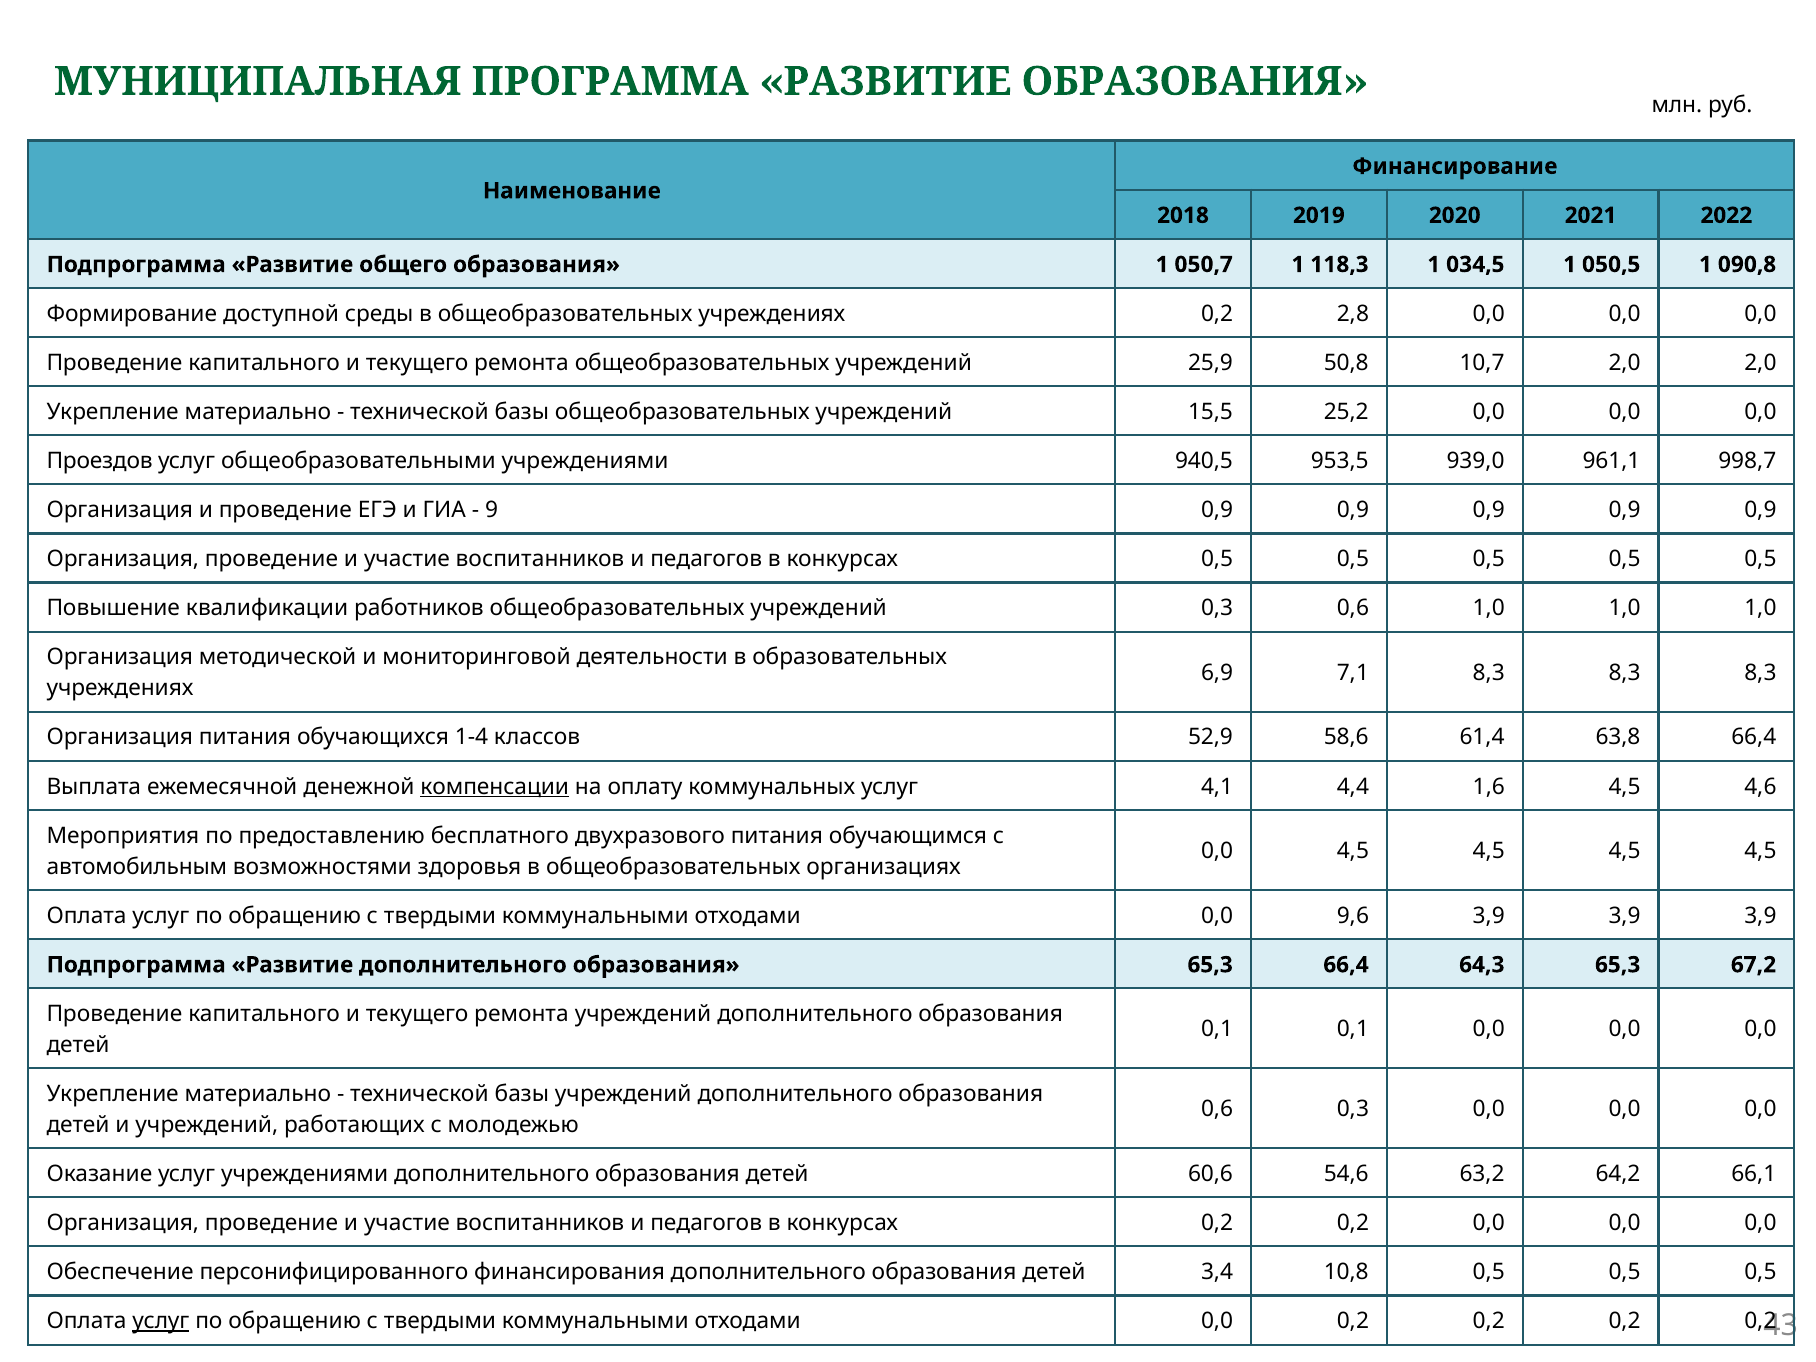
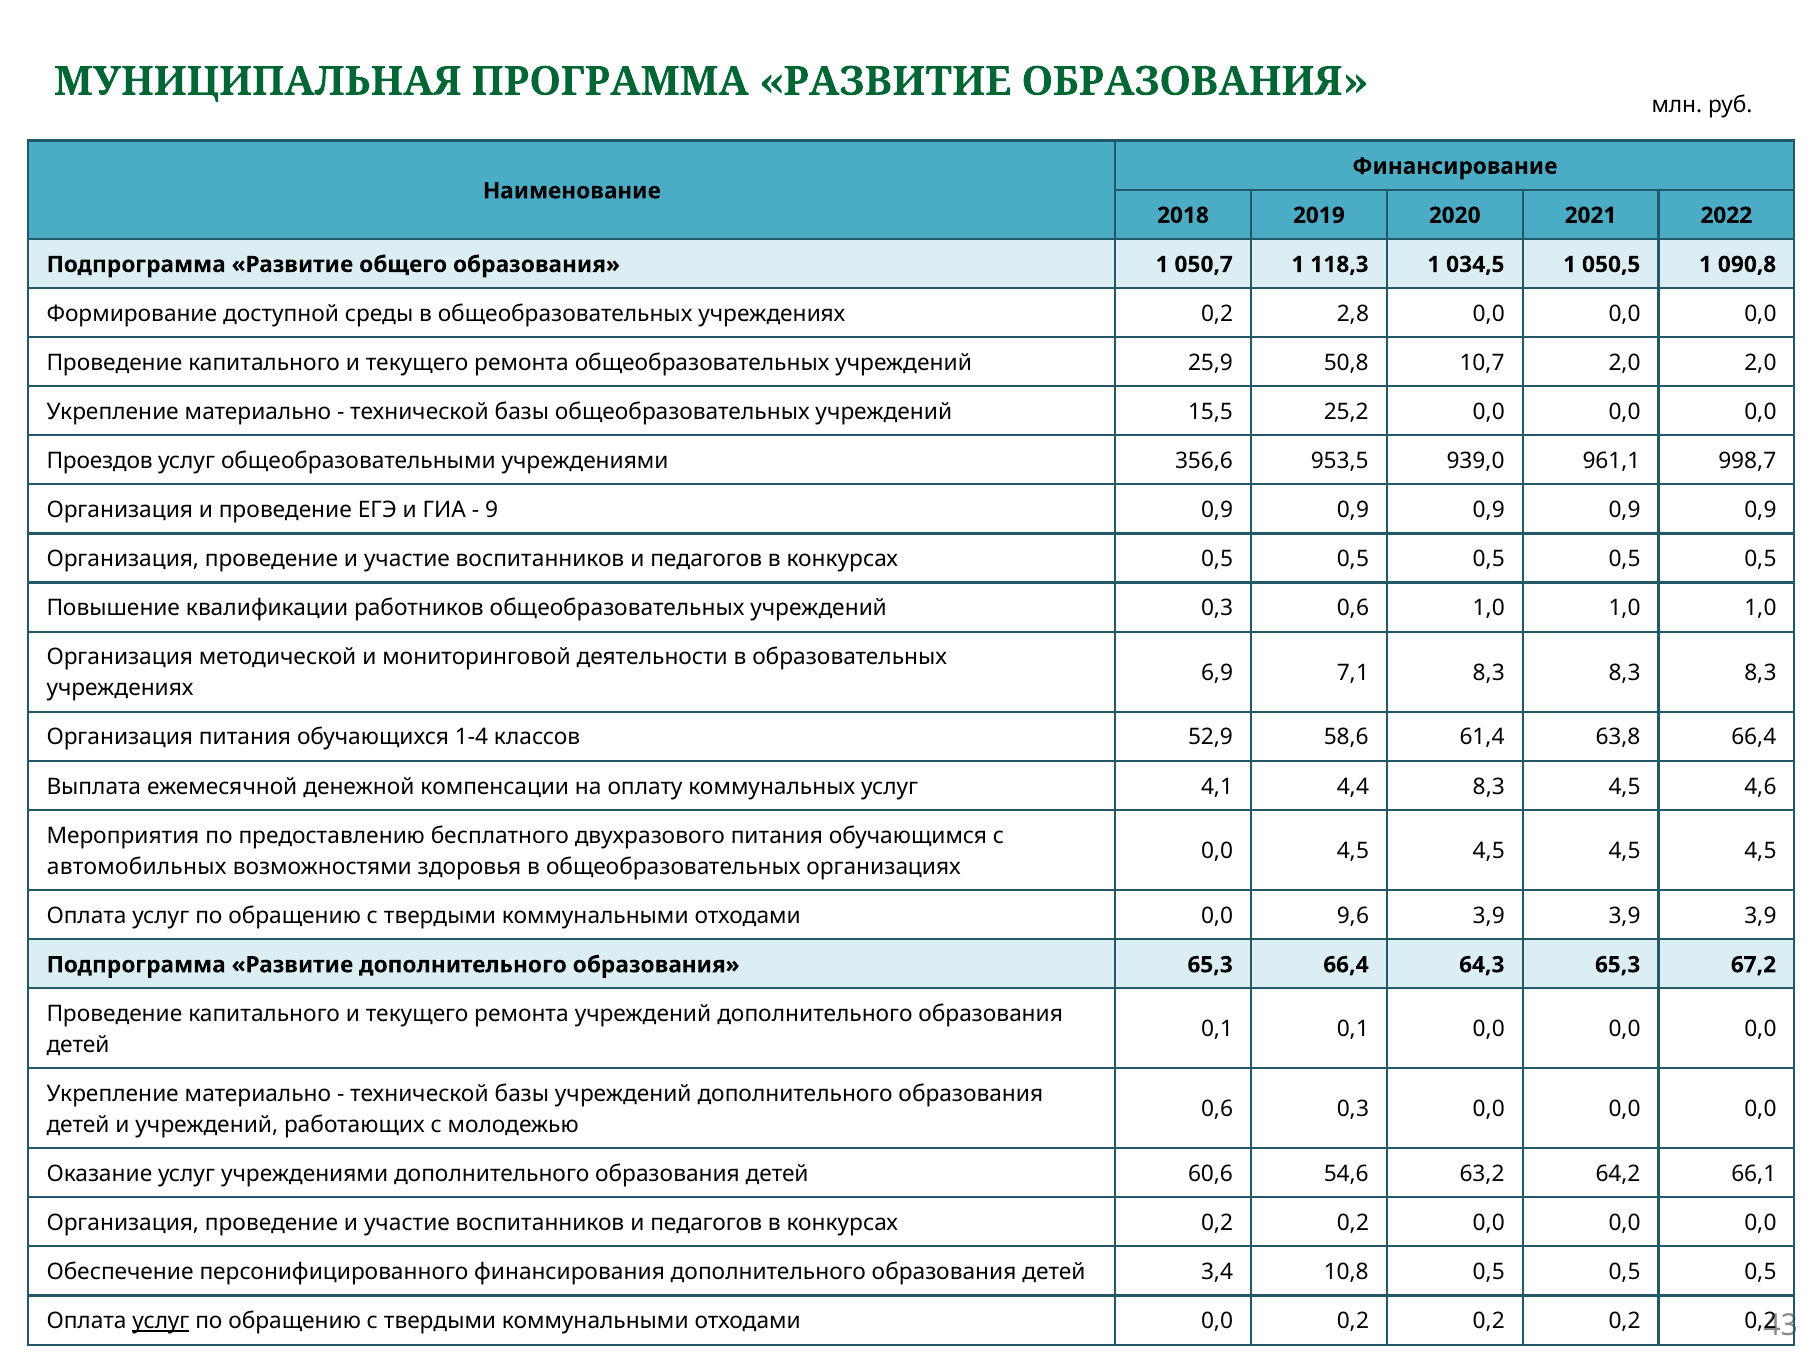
940,5: 940,5 -> 356,6 (1204, 461)
компенсации underline: present -> none (495, 787)
4,4 1,6: 1,6 -> 8,3 (1489, 787)
автомобильным: автомобильным -> автомобильных (137, 867)
